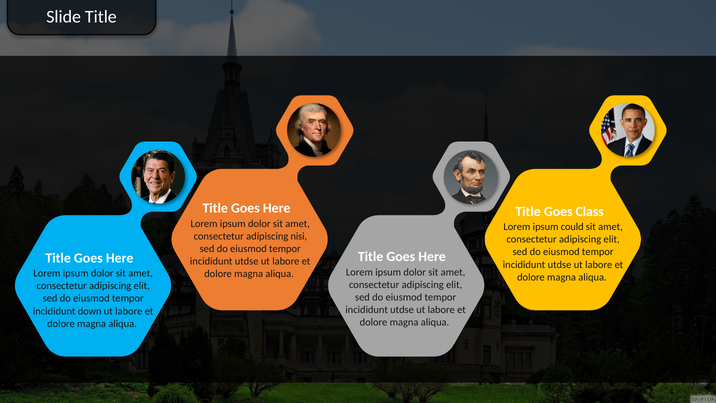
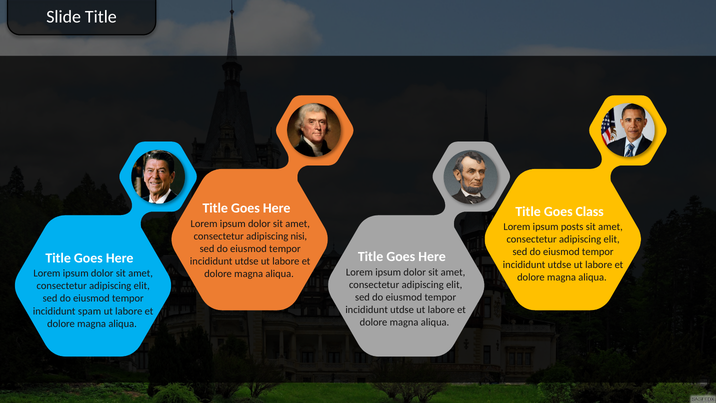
could: could -> posts (572, 227)
down: down -> spam (90, 311)
